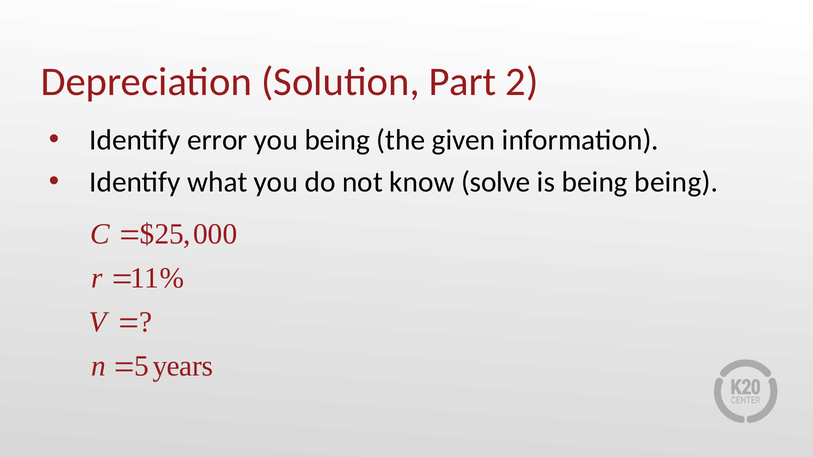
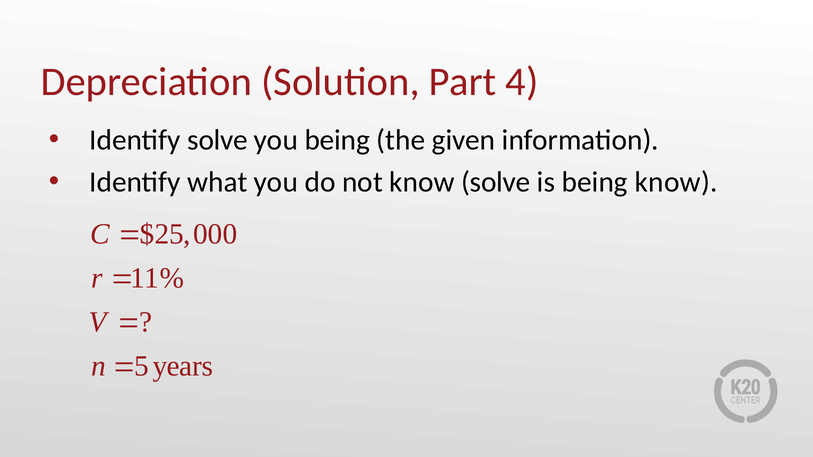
2: 2 -> 4 (522, 82)
Identify error: error -> solve (218, 140)
being being: being -> know (676, 182)
